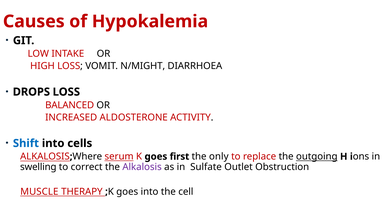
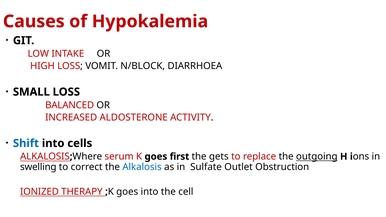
N/MIGHT: N/MIGHT -> N/BLOCK (143, 66)
DROPS: DROPS -> SMALL (31, 92)
serum underline: present -> none (119, 157)
only: only -> gets (219, 157)
Alkalosis colour: purple -> blue (142, 167)
MUSCLE: MUSCLE -> IONIZED (39, 192)
